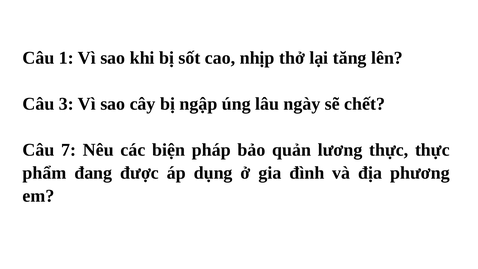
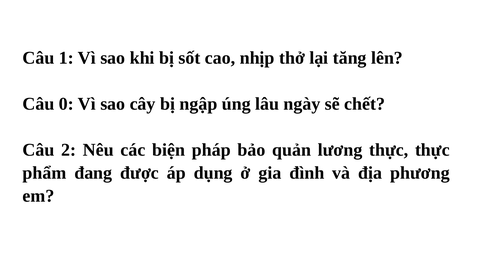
3: 3 -> 0 (66, 104)
7: 7 -> 2 (69, 150)
